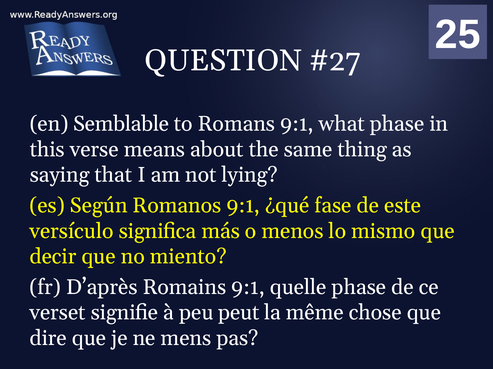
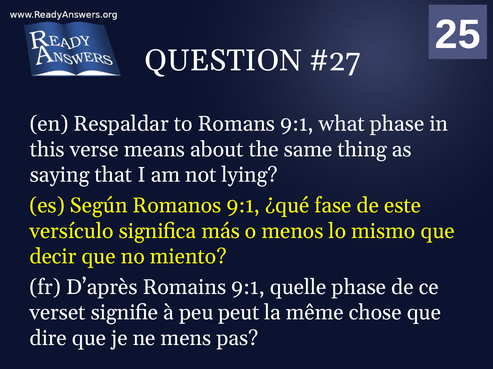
Semblable: Semblable -> Respaldar (121, 124)
